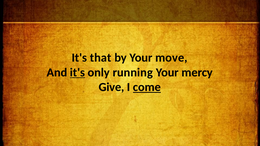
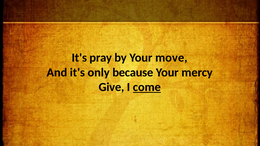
that: that -> pray (101, 58)
it's underline: present -> none (77, 73)
running: running -> because (133, 73)
